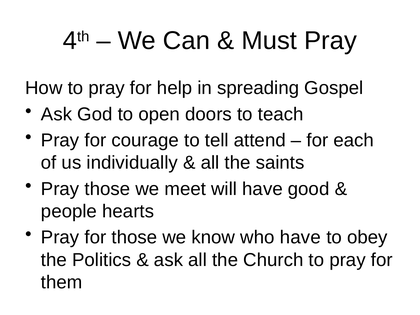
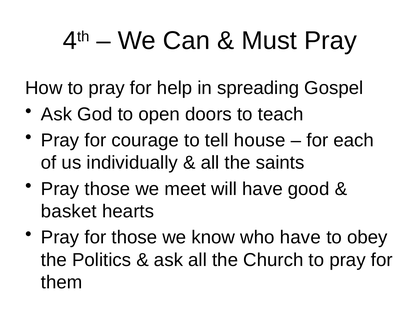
attend: attend -> house (260, 140)
people: people -> basket (69, 211)
